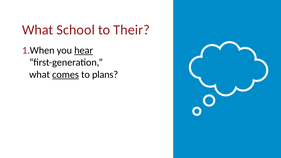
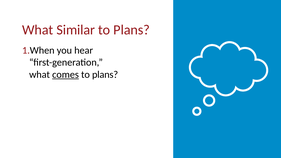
School: School -> Similar (76, 30)
Their: Their -> Plans (132, 30)
hear underline: present -> none (84, 50)
